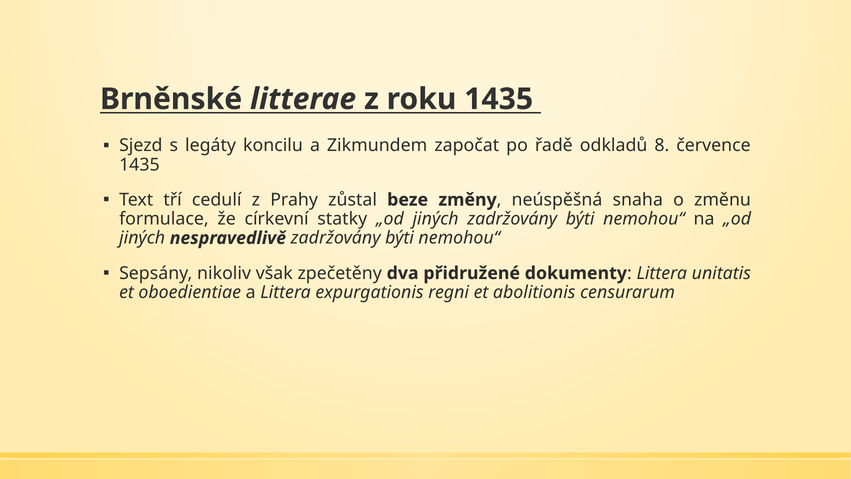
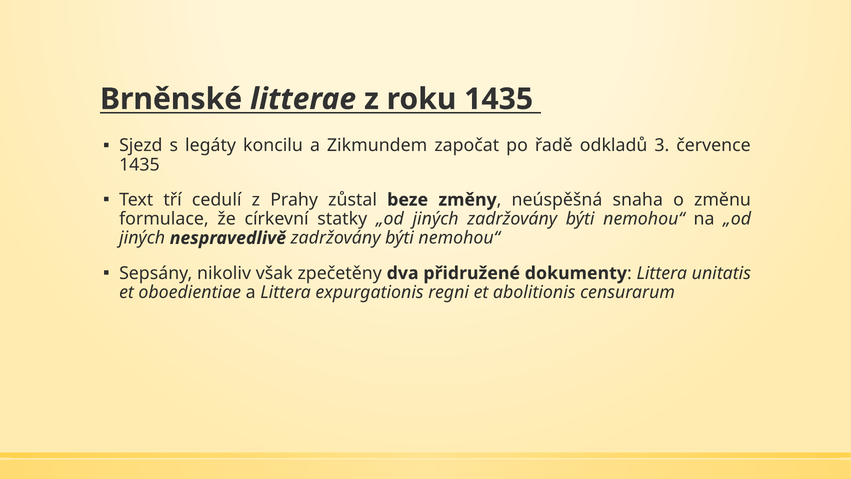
8: 8 -> 3 (662, 145)
